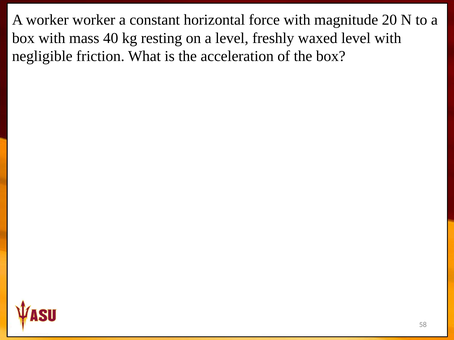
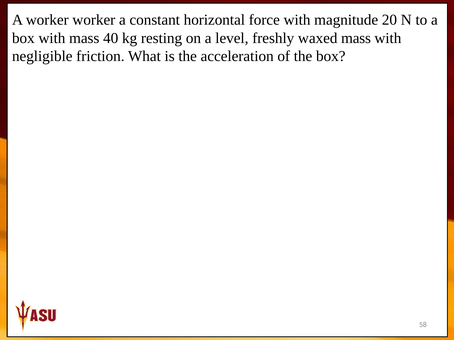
waxed level: level -> mass (356, 38)
